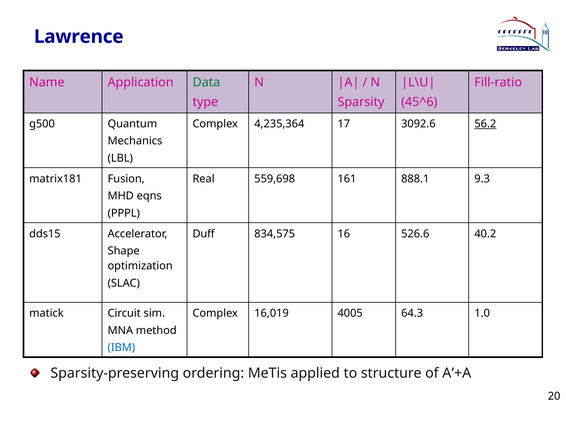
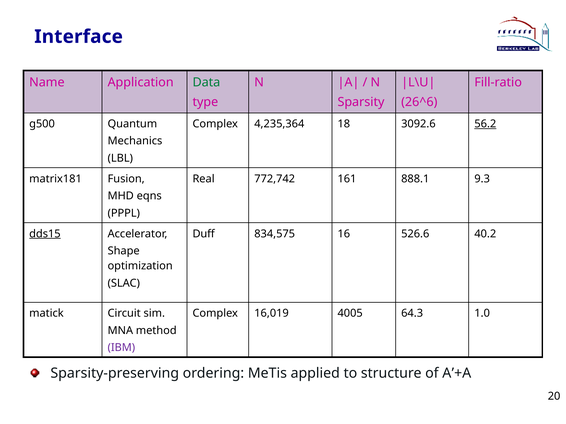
Lawrence: Lawrence -> Interface (79, 37)
45^6: 45^6 -> 26^6 (419, 102)
17: 17 -> 18 (344, 124)
559,698: 559,698 -> 772,742 (275, 179)
dds15 underline: none -> present (45, 234)
IBM colour: blue -> purple (121, 348)
